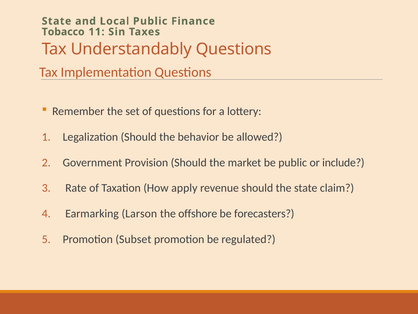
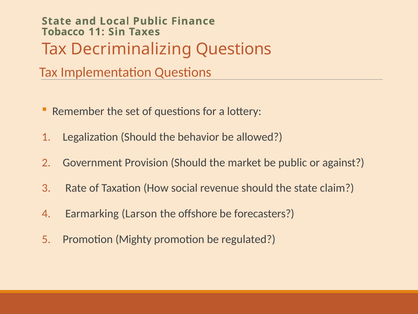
Understandably: Understandably -> Decriminalizing (131, 49)
include: include -> against (343, 162)
apply: apply -> social (184, 188)
Subset: Subset -> Mighty (134, 239)
